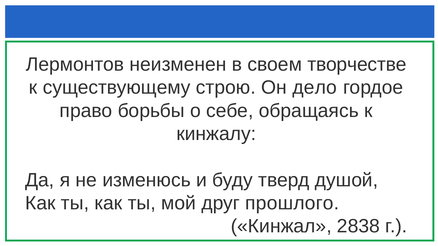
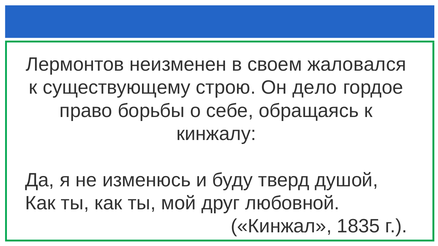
творчестве: творчестве -> жаловался (357, 65)
прошлого: прошлого -> любовной (292, 203)
2838: 2838 -> 1835 (358, 227)
